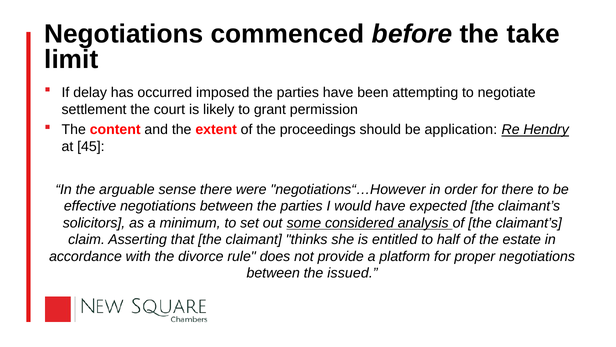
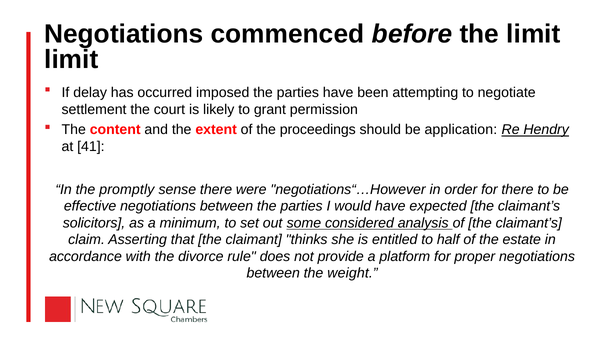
the take: take -> limit (533, 34)
45: 45 -> 41 (91, 146)
arguable: arguable -> promptly (127, 189)
issued: issued -> weight (353, 273)
